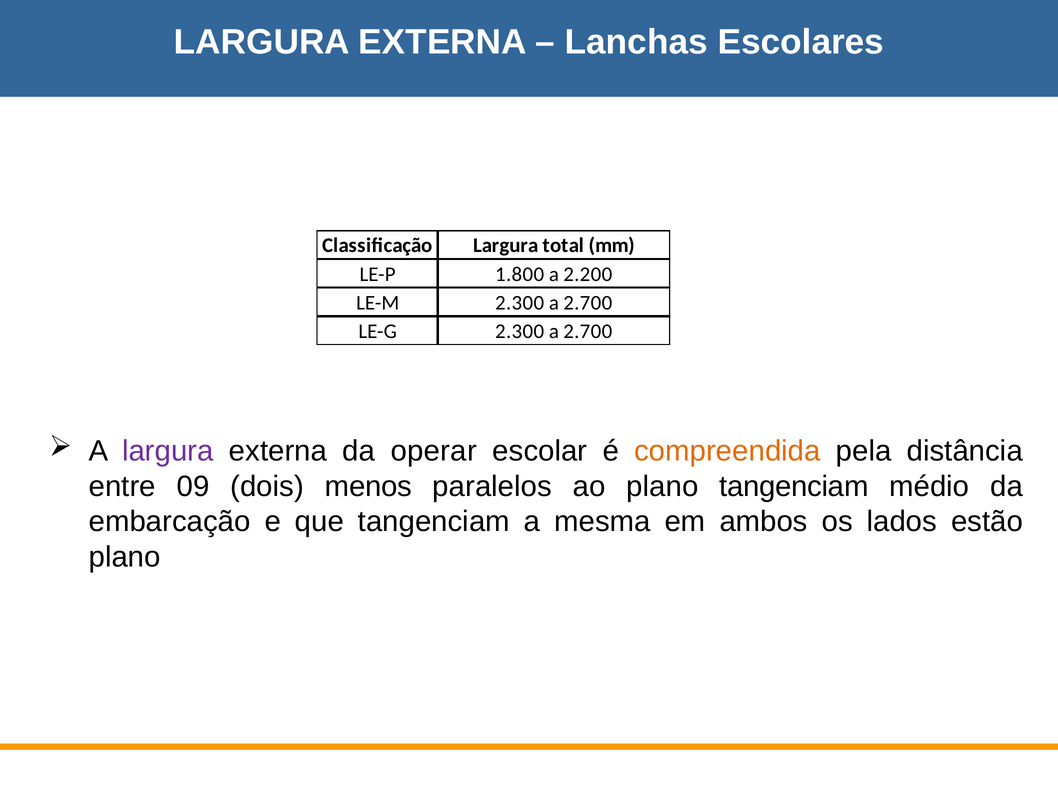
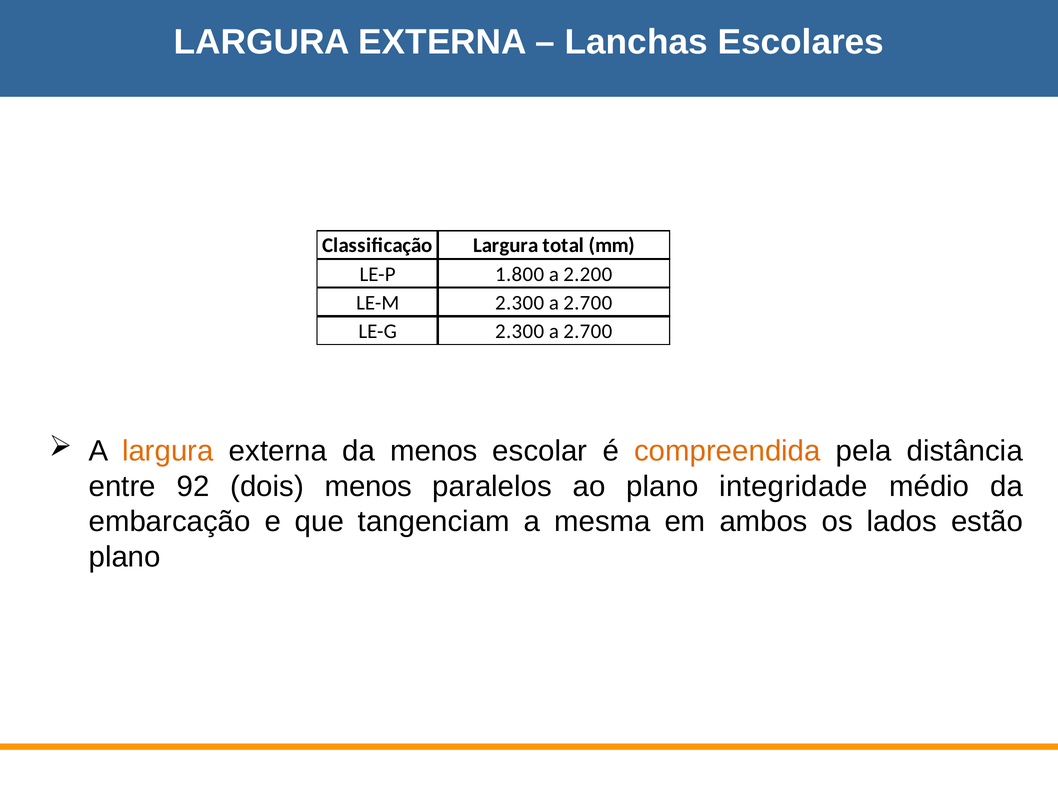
largura colour: purple -> orange (168, 451)
da operar: operar -> menos (434, 451)
09: 09 -> 92 (193, 486)
plano tangenciam: tangenciam -> integridade (794, 486)
